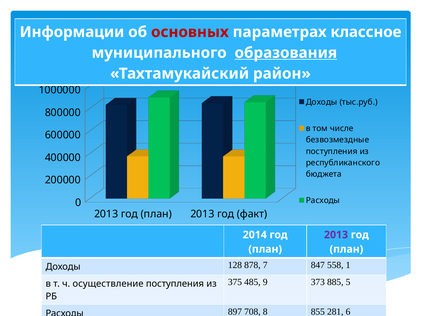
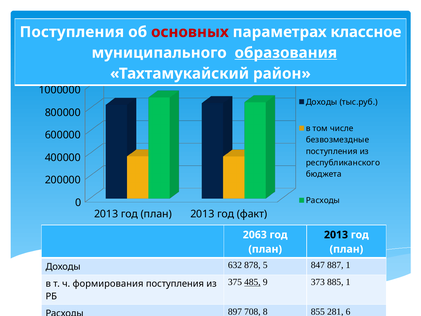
Информации: Информации -> Поступления (72, 32)
2014: 2014 -> 2063 (255, 235)
2013 colour: purple -> black (336, 235)
128: 128 -> 632 (235, 265)
878 7: 7 -> 5 (265, 265)
558: 558 -> 887 (335, 265)
485 underline: none -> present (252, 282)
885 5: 5 -> 1 (348, 282)
осуществление: осуществление -> формирования (108, 284)
